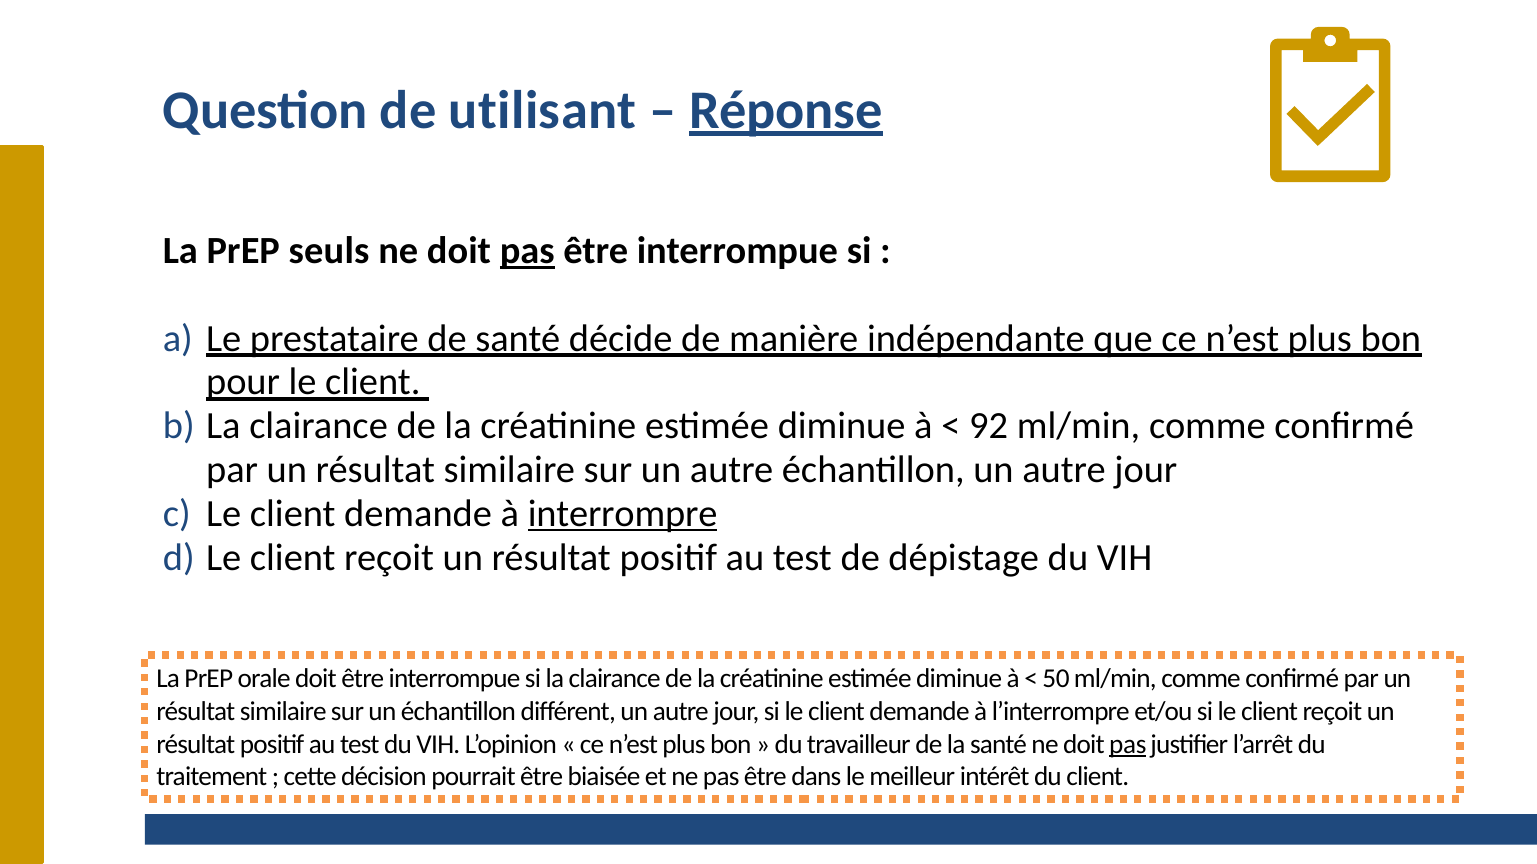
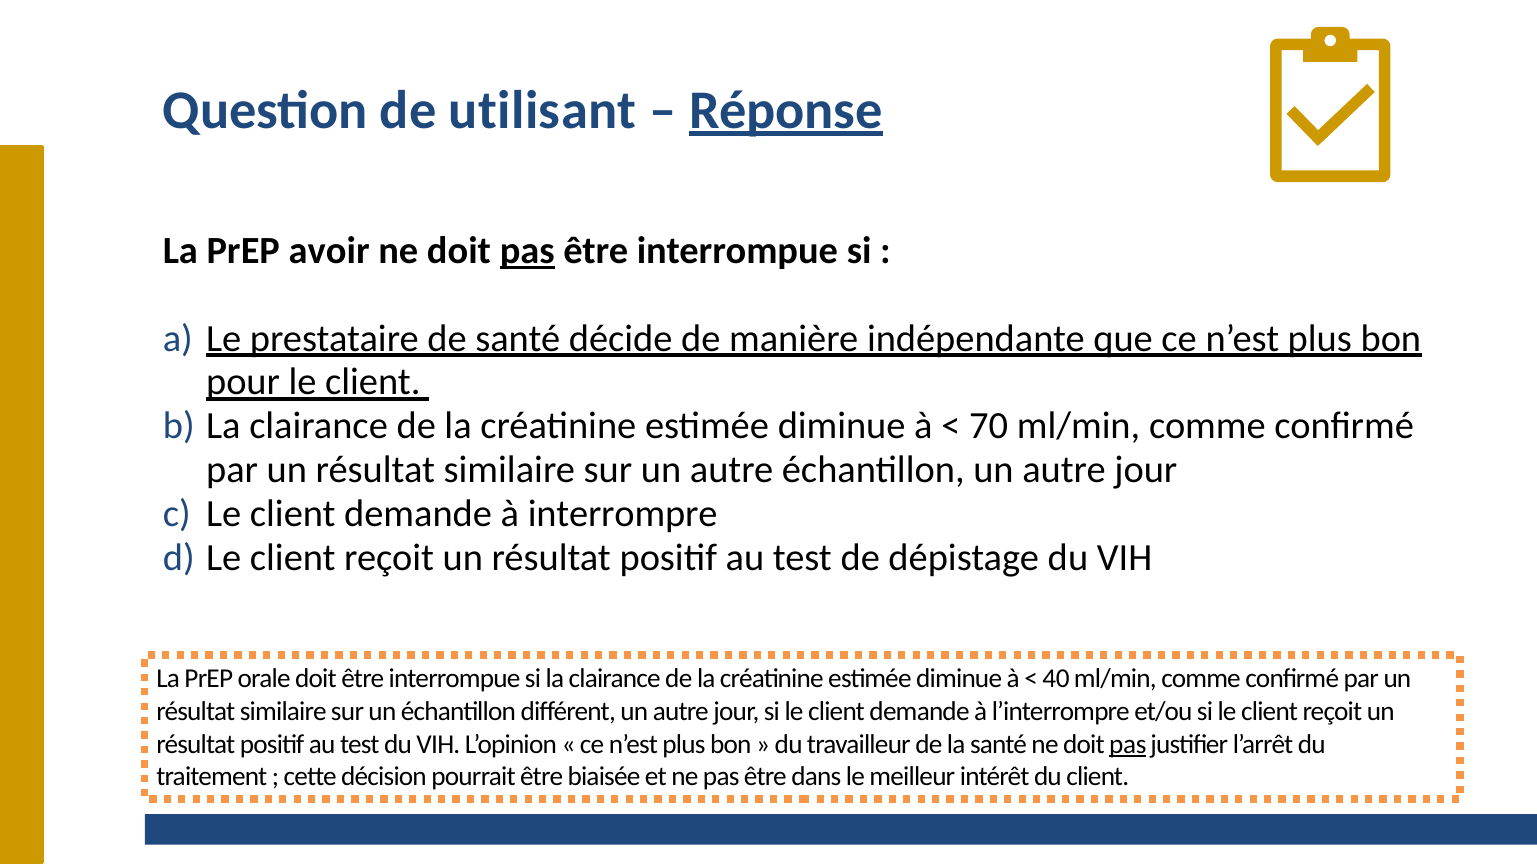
seuls: seuls -> avoir (329, 251)
92: 92 -> 70 (989, 426)
interrompre underline: present -> none (623, 514)
50: 50 -> 40 (1056, 679)
